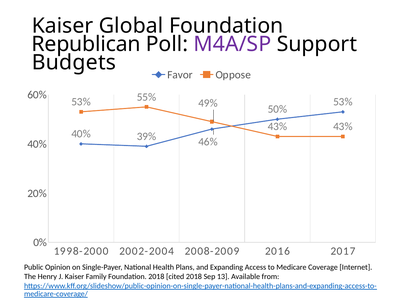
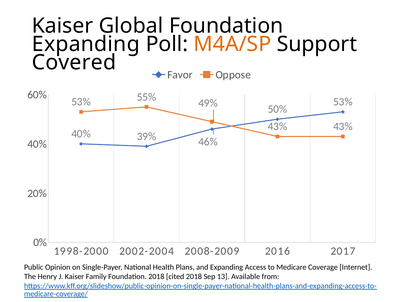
Republican: Republican -> Expanding (86, 44)
M4A/SP colour: purple -> orange (232, 44)
Budgets: Budgets -> Covered (74, 63)
